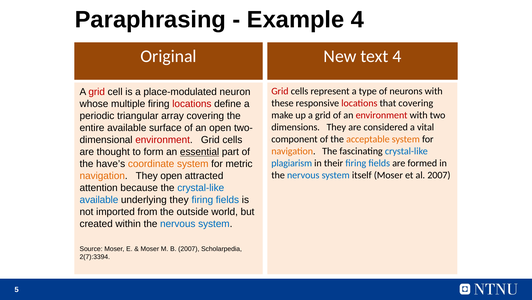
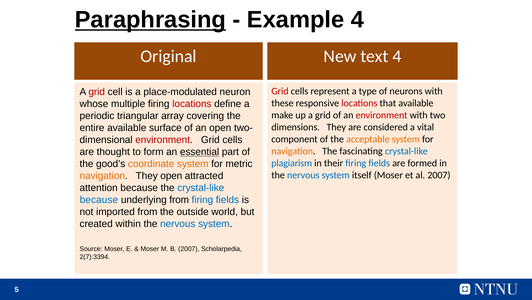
Paraphrasing underline: none -> present (150, 20)
that covering: covering -> available (416, 103)
have’s: have’s -> good’s (111, 163)
available: available -> because (99, 199)
underlying they: they -> from (179, 199)
